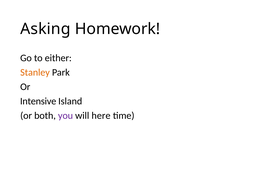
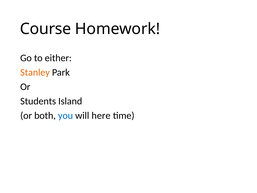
Asking: Asking -> Course (46, 29)
Intensive: Intensive -> Students (38, 101)
you colour: purple -> blue (66, 115)
